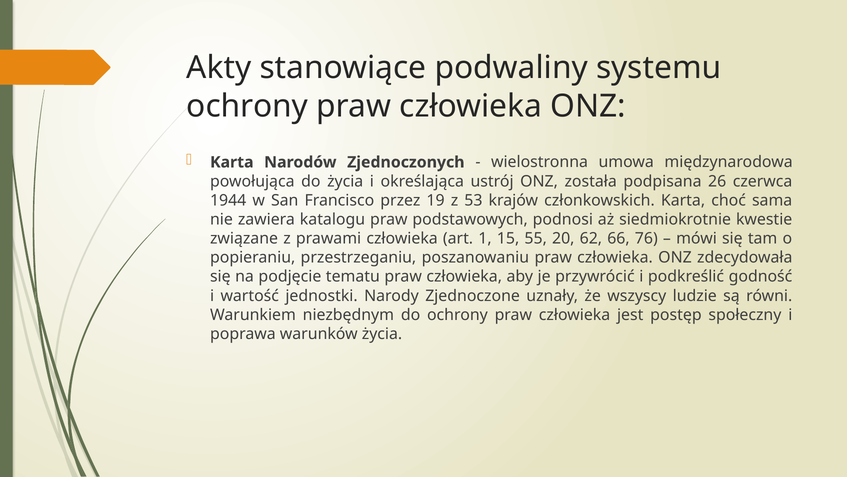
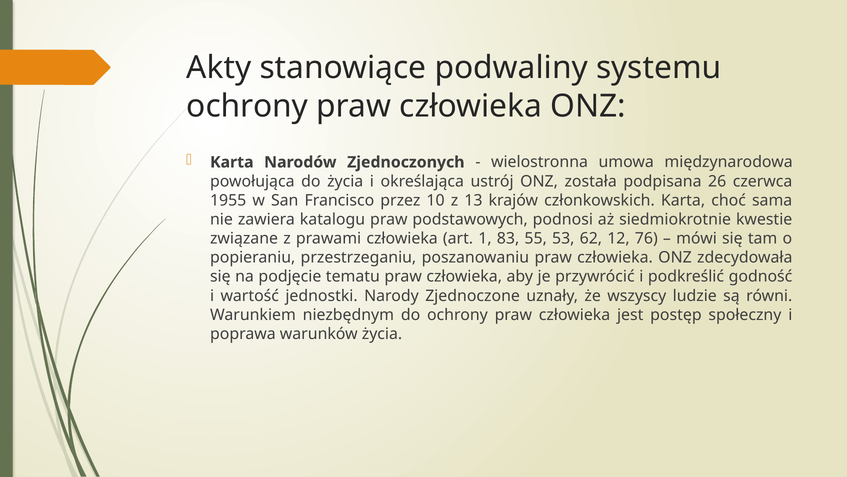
1944: 1944 -> 1955 (228, 200)
19: 19 -> 10 (436, 200)
53: 53 -> 13 (473, 200)
15: 15 -> 83 (508, 238)
20: 20 -> 53 (563, 238)
66: 66 -> 12 (618, 238)
